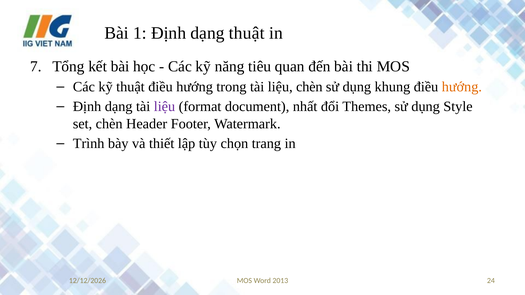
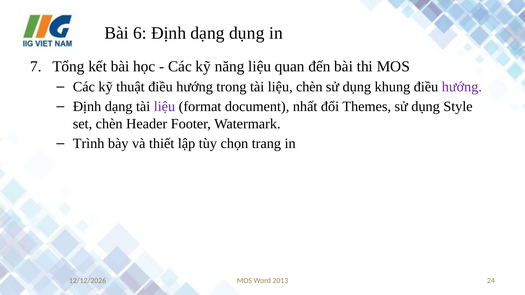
1: 1 -> 6 (140, 33)
dạng thuật: thuật -> dụng (247, 33)
năng tiêu: tiêu -> liệu (260, 66)
hướng colour: orange -> purple (462, 87)
